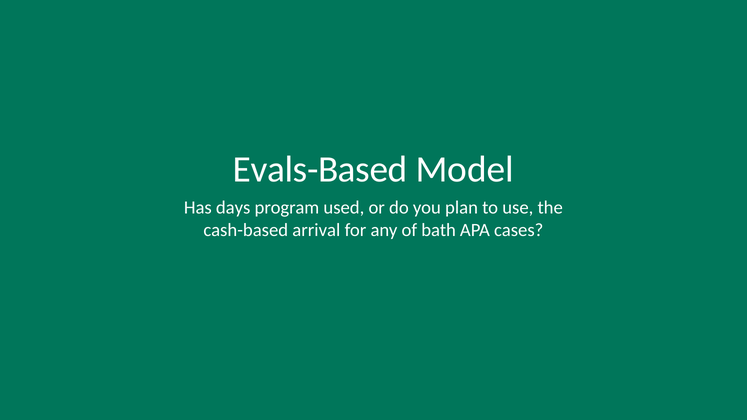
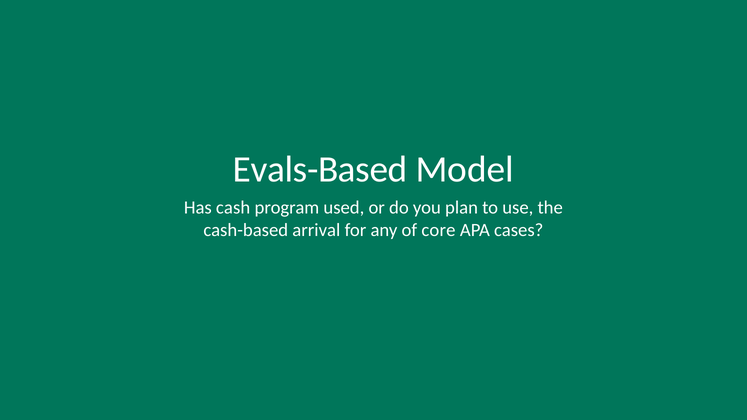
days: days -> cash (233, 208)
bath: bath -> core (438, 230)
